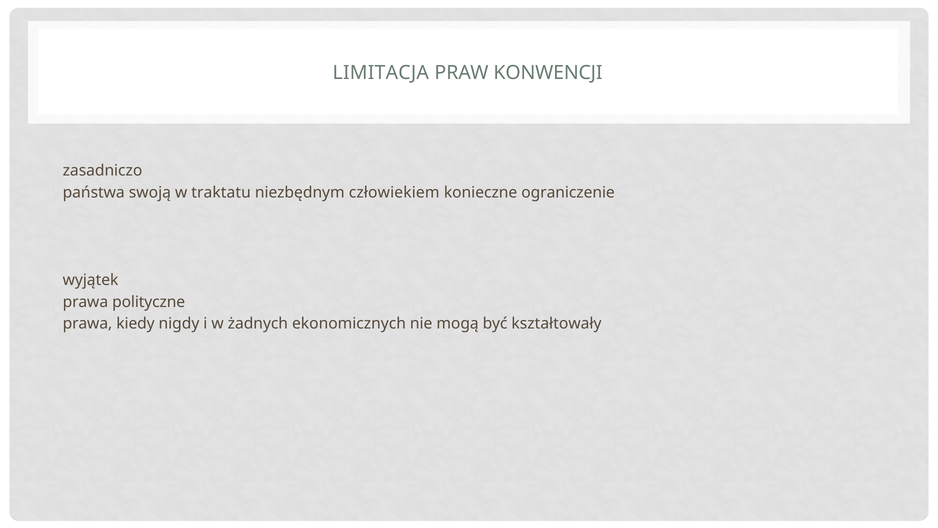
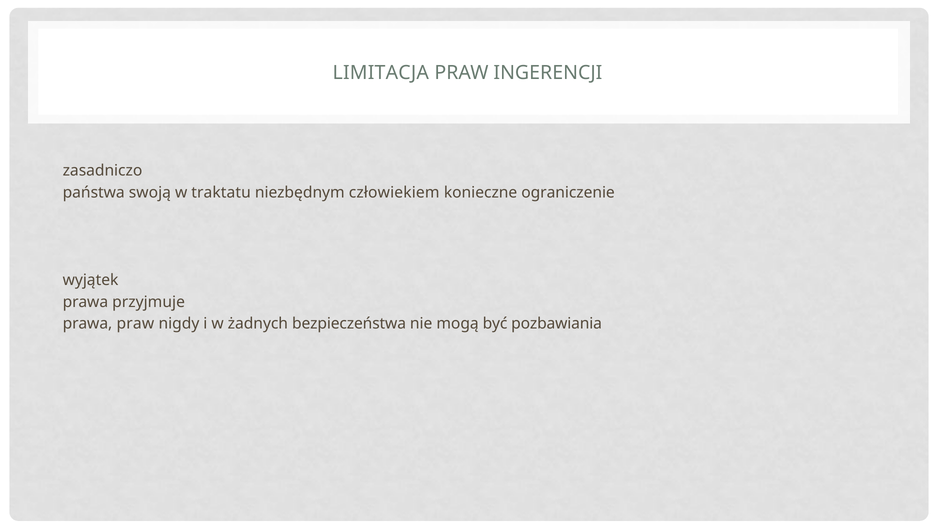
KONWENCJI: KONWENCJI -> INGERENCJI (548, 73)
polityczne: polityczne -> przyjmuje (149, 302)
prawa kiedy: kiedy -> praw (135, 324)
ekonomicznych: ekonomicznych -> bezpieczeństwa (349, 324)
kształtowały: kształtowały -> pozbawiania (557, 324)
